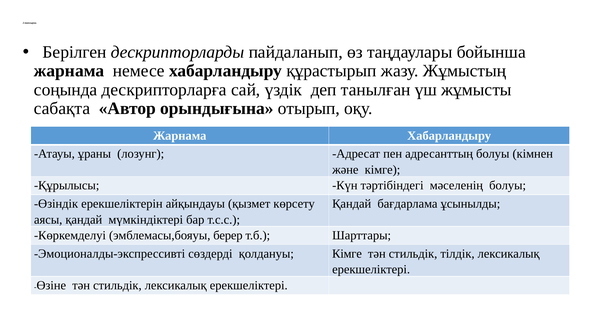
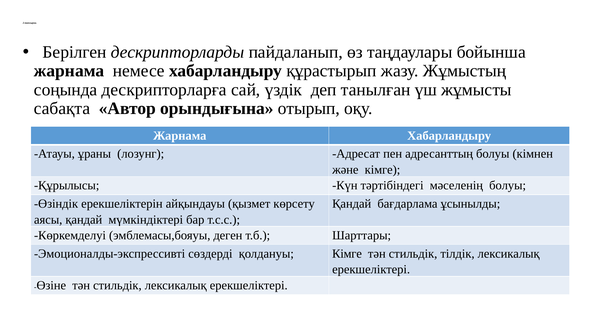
берер: берер -> деген (228, 236)
